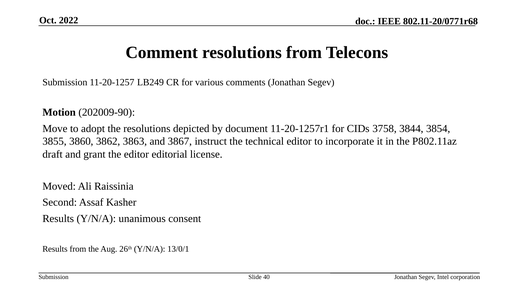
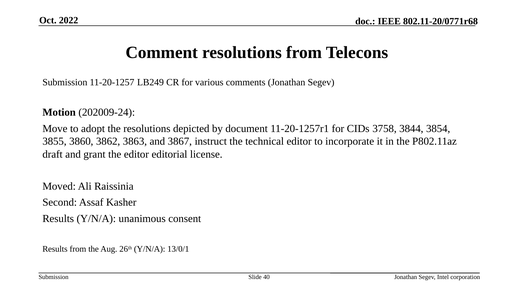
202009-90: 202009-90 -> 202009-24 (107, 113)
